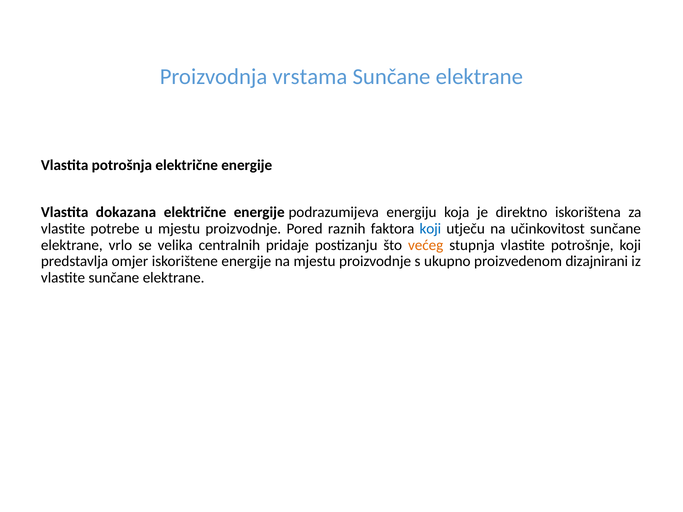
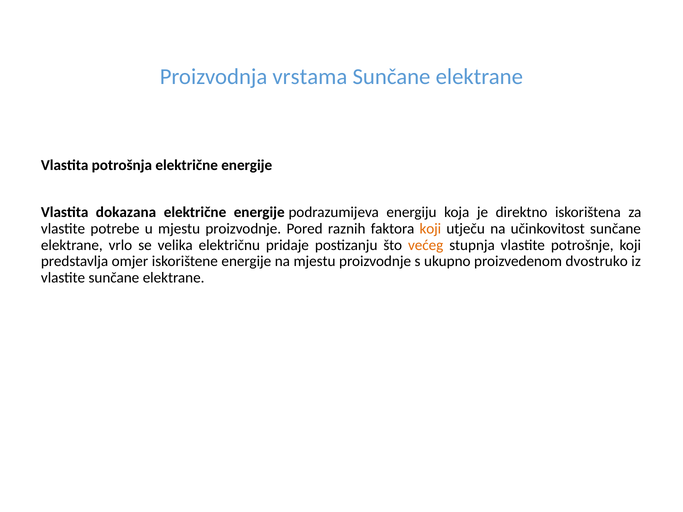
koji colour: blue -> orange (430, 229)
centralnih: centralnih -> električnu (229, 245)
dizajnirani: dizajnirani -> dvostruko (597, 262)
